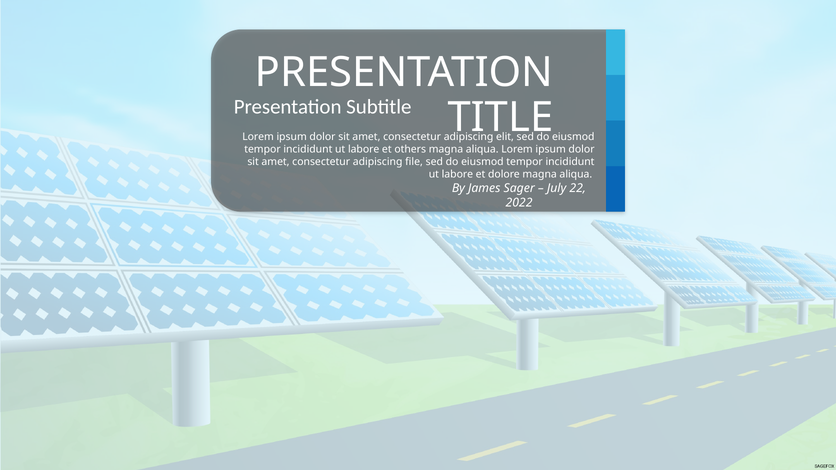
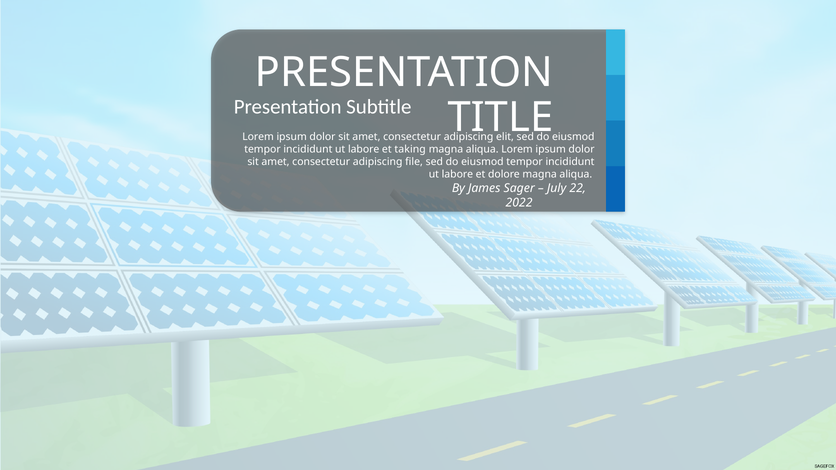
others: others -> taking (410, 150)
